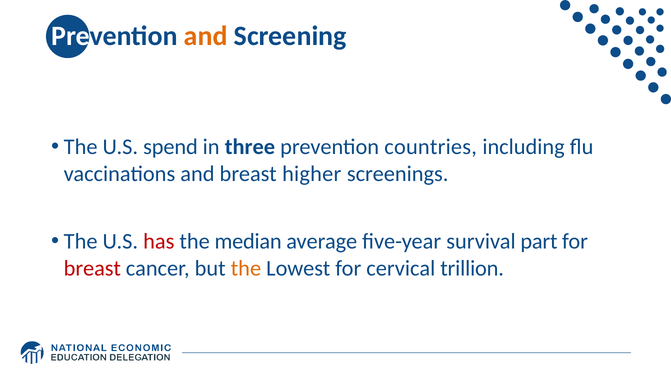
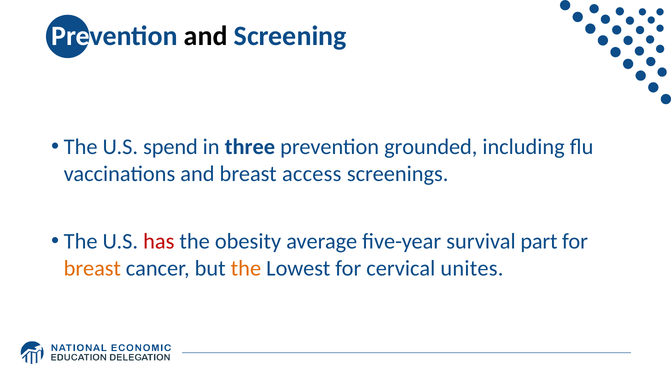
and colour: orange -> black (206, 36)
countries: countries -> grounded (431, 147)
higher: higher -> access (312, 174)
median: median -> obesity (248, 242)
breast colour: red -> orange (92, 268)
trillion: trillion -> unites (472, 268)
